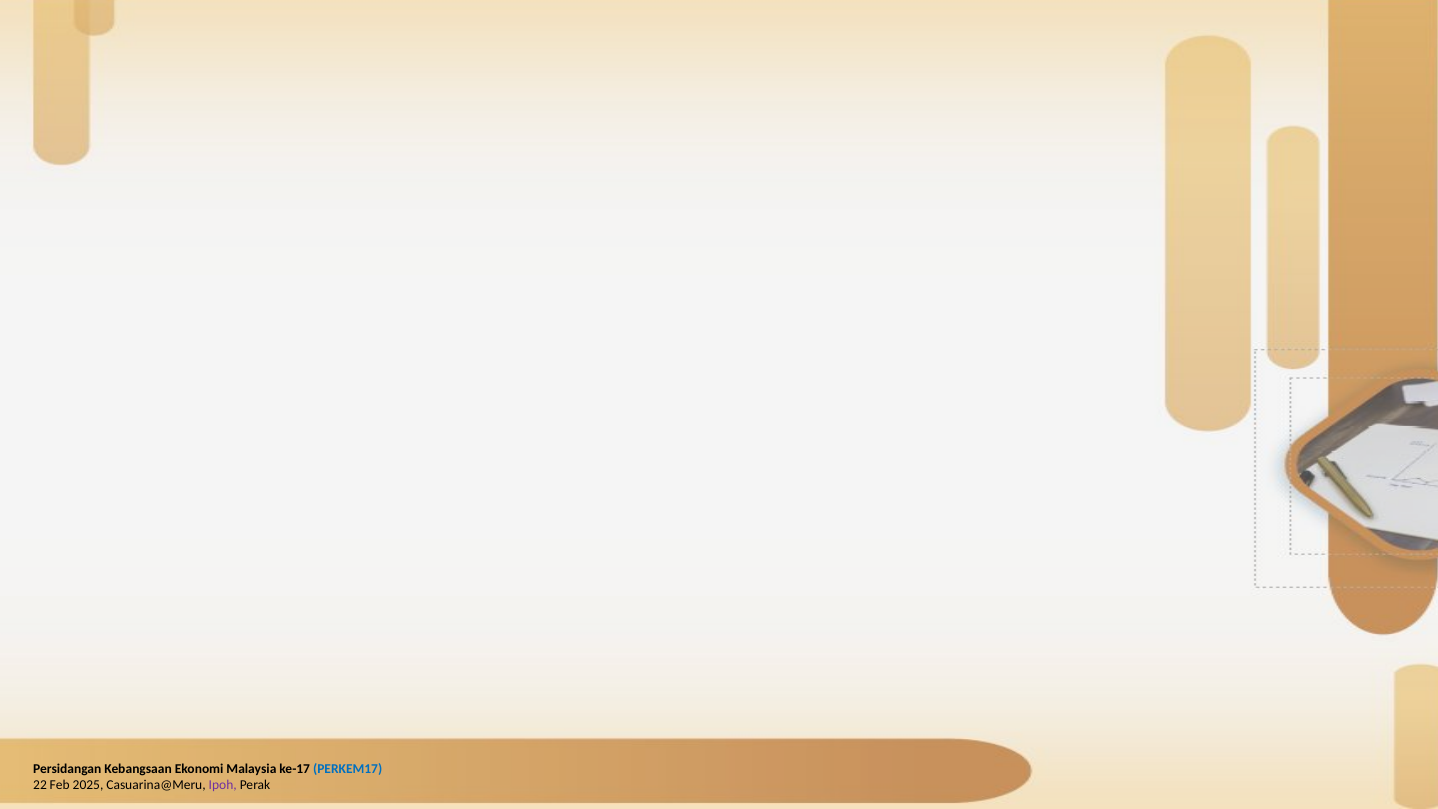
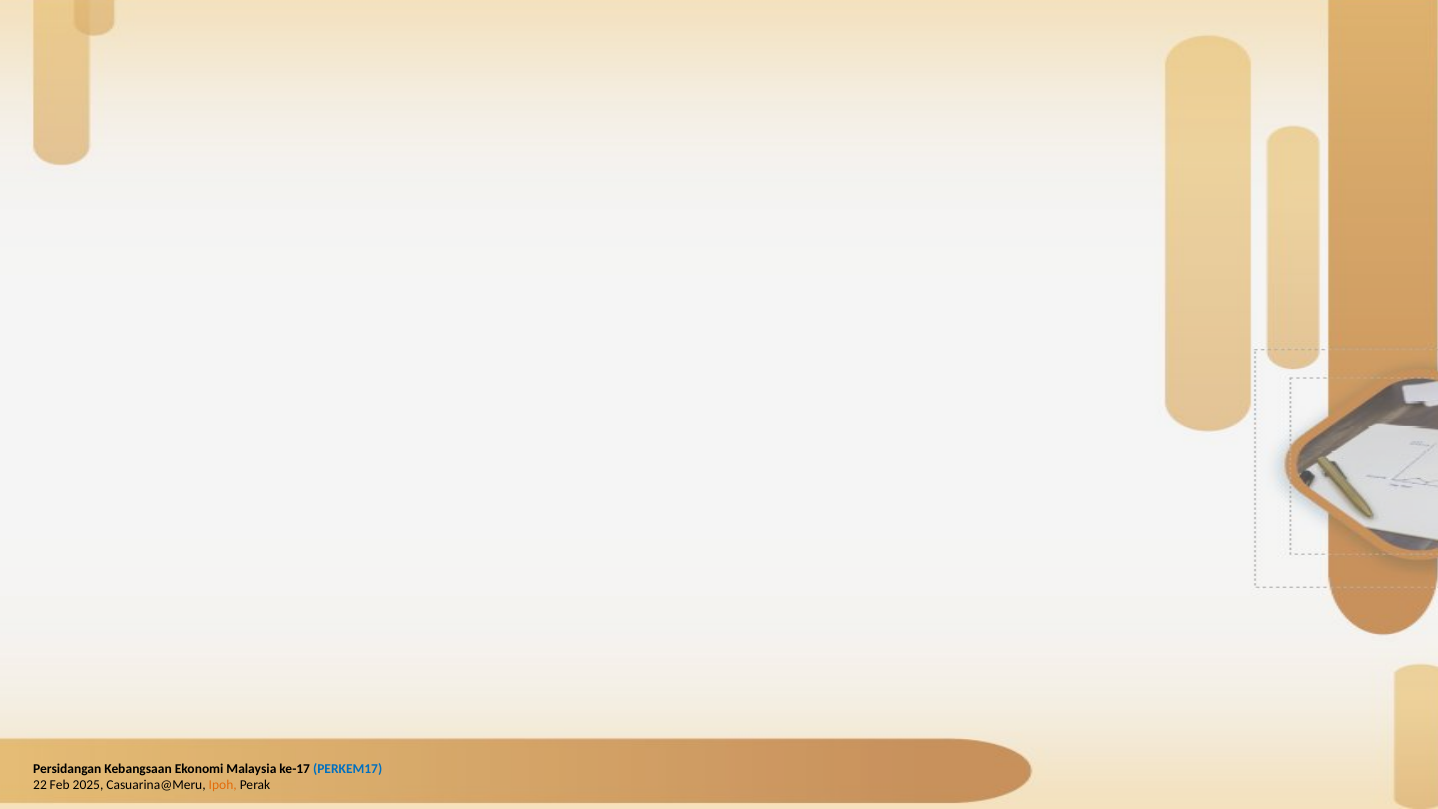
Ipoh colour: purple -> orange (223, 785)
